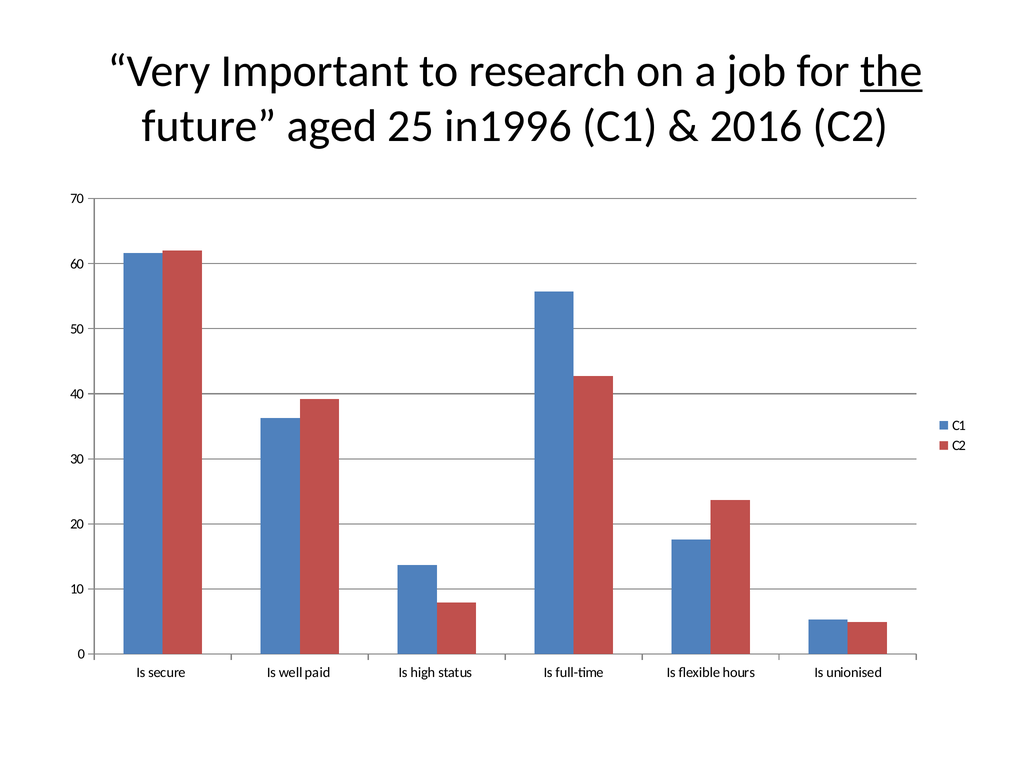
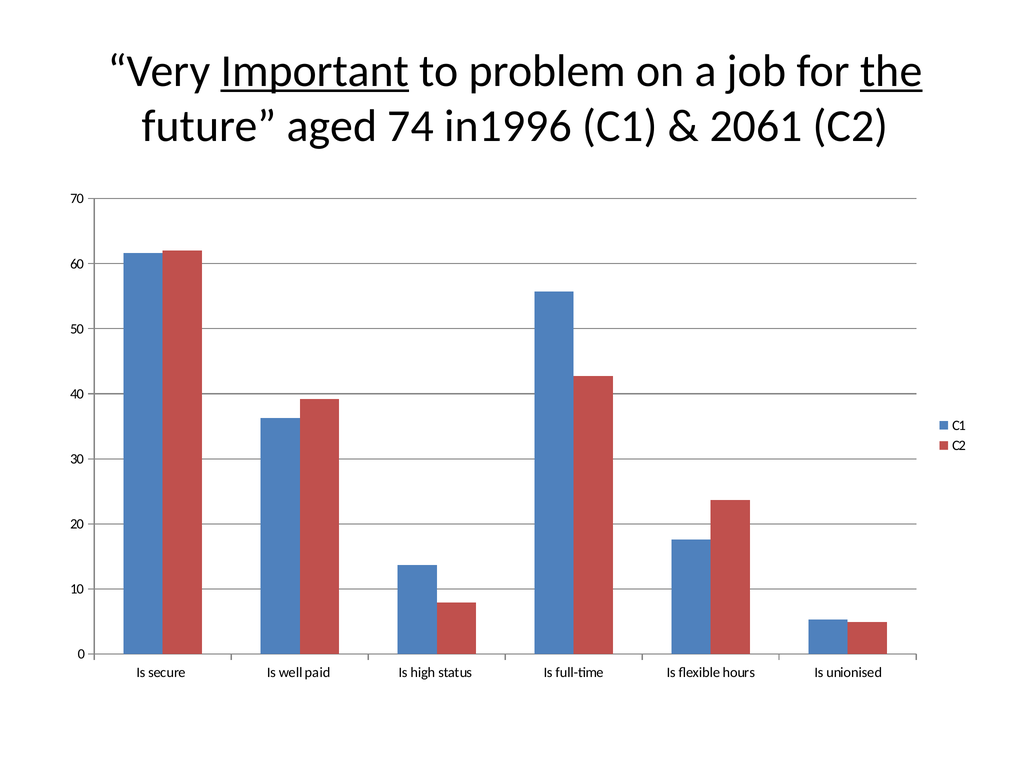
Important underline: none -> present (315, 71)
research: research -> problem (547, 71)
25: 25 -> 74 (411, 126)
2016: 2016 -> 2061 (756, 126)
